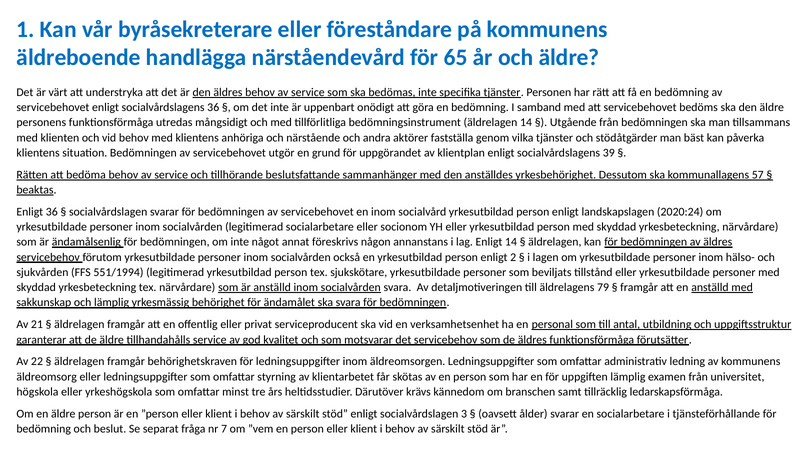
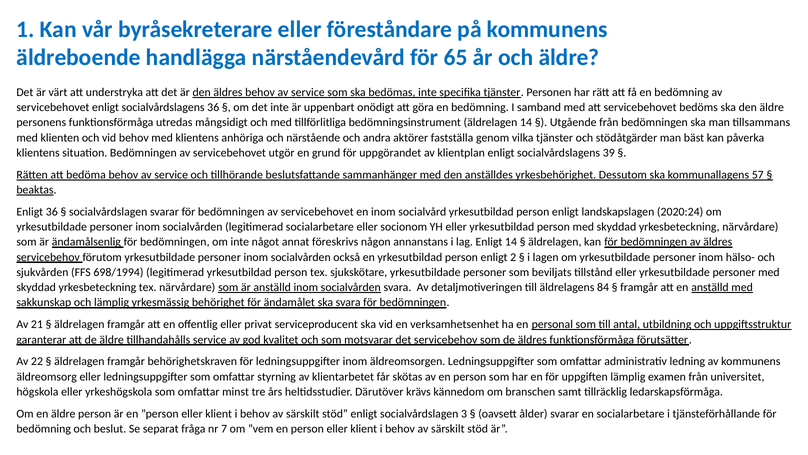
551/1994: 551/1994 -> 698/1994 (118, 272)
79: 79 -> 84 (603, 287)
